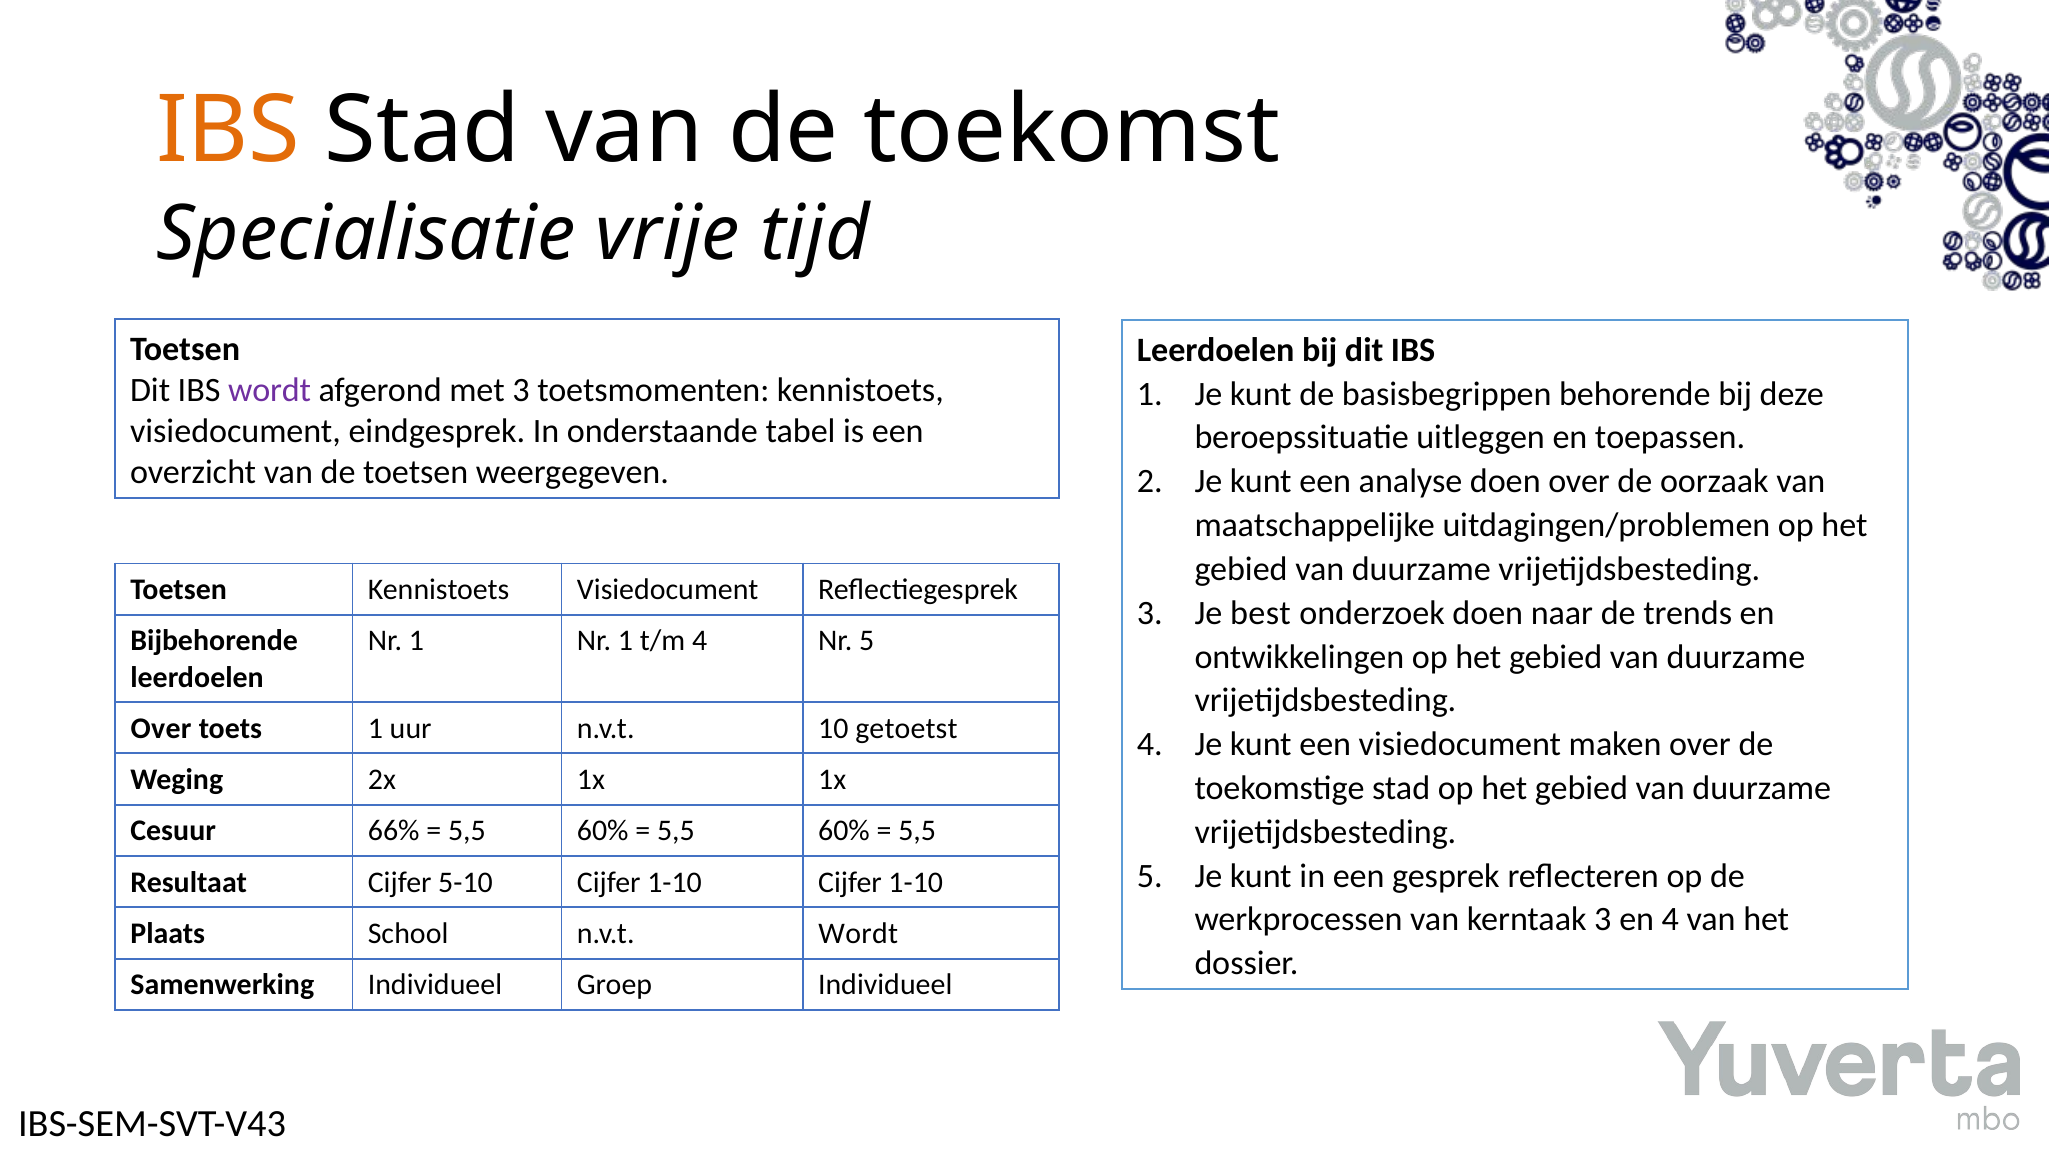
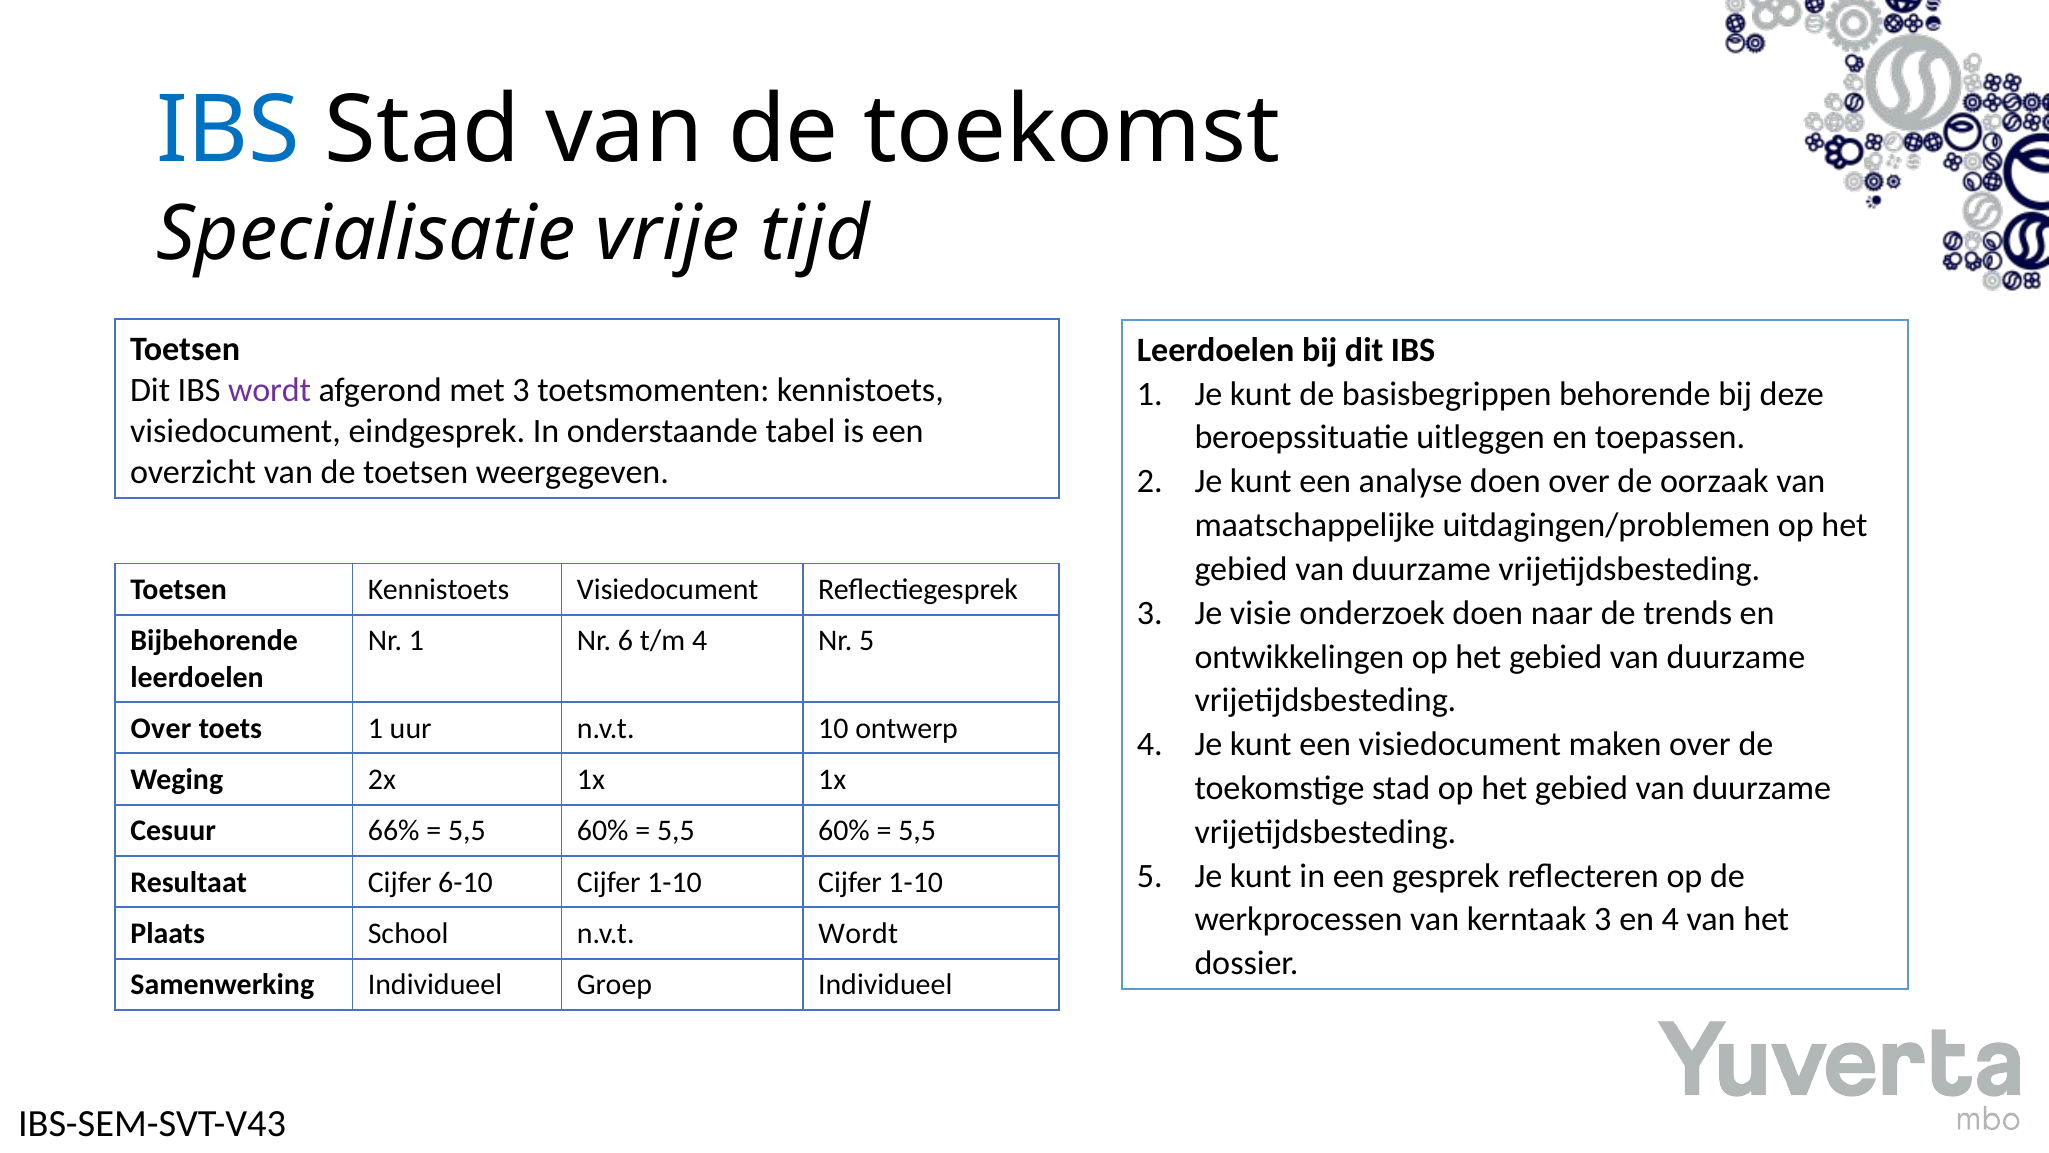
IBS colour: orange -> blue (228, 130)
best: best -> visie (1261, 613)
1 Nr 1: 1 -> 6 (625, 641)
getoetst: getoetst -> ontwerp (907, 728)
5-10: 5-10 -> 6-10 (466, 882)
